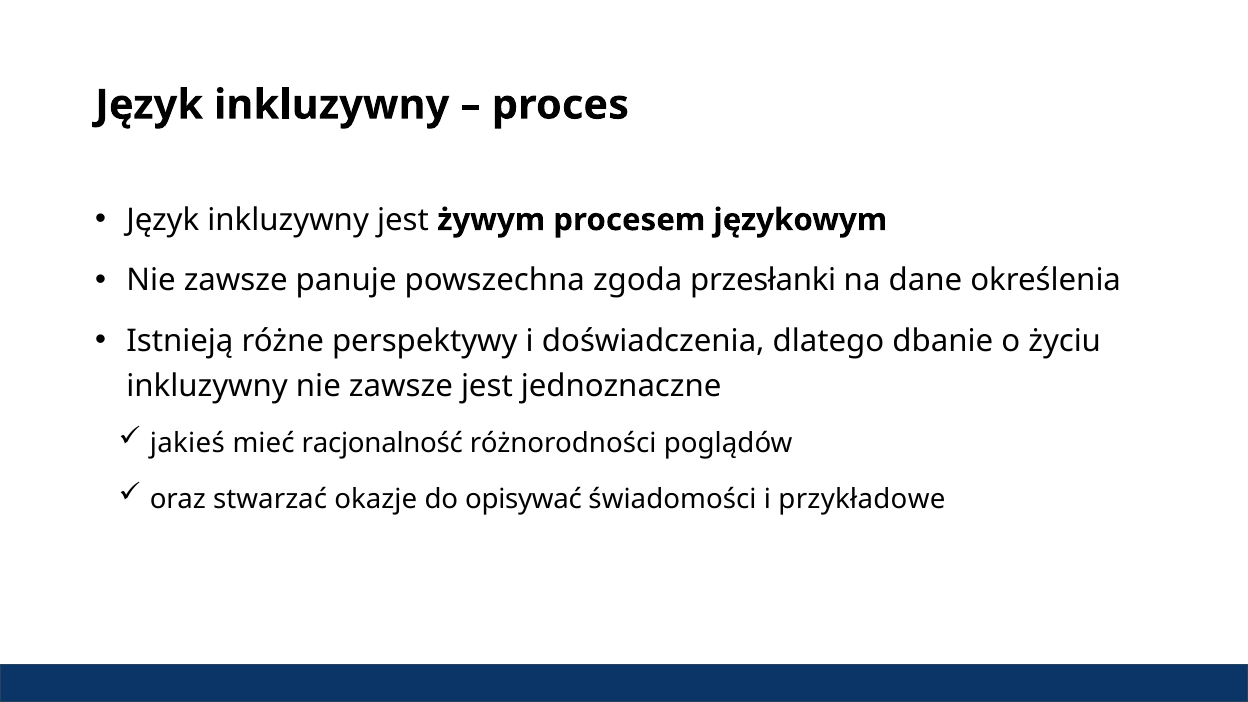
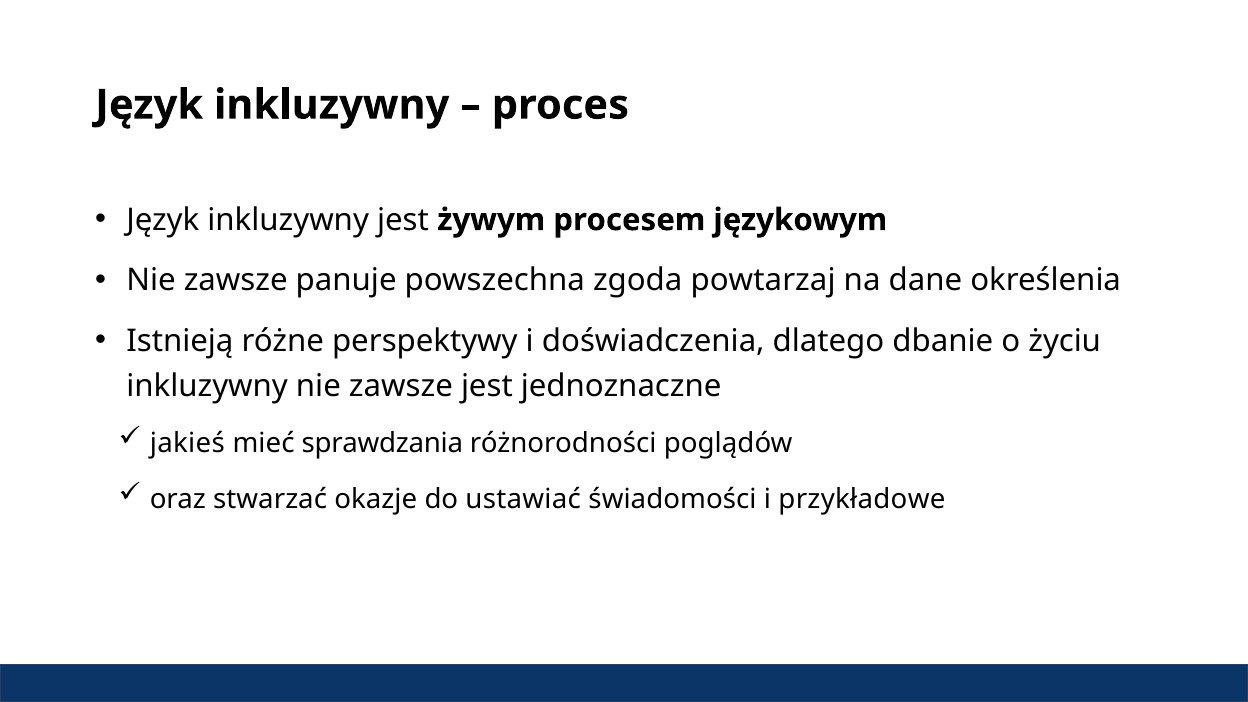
przesłanki: przesłanki -> powtarzaj (763, 280)
racjonalność: racjonalność -> sprawdzania (382, 443)
opisywać: opisywać -> ustawiać (523, 499)
